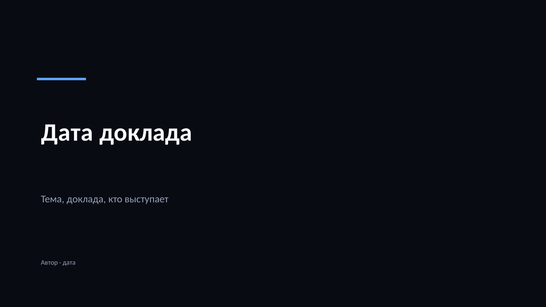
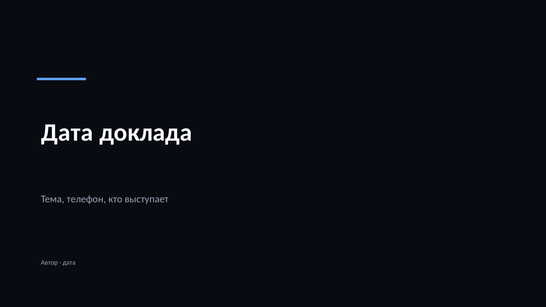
Тема доклада: доклада -> телефон (86, 199)
